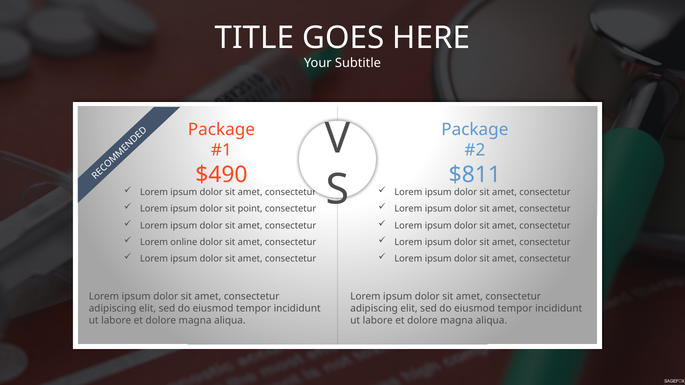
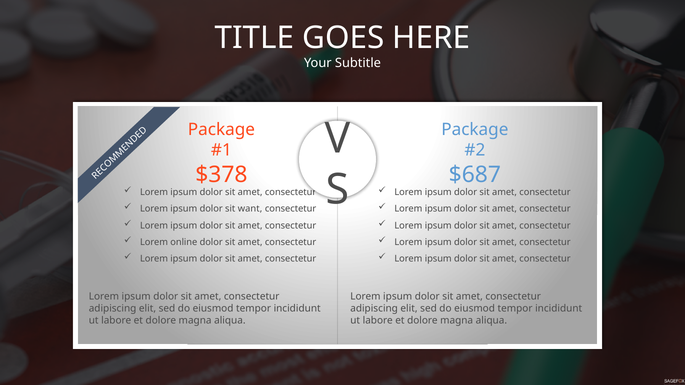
$490: $490 -> $378 (221, 175)
$811: $811 -> $687 (475, 175)
point: point -> want (250, 209)
